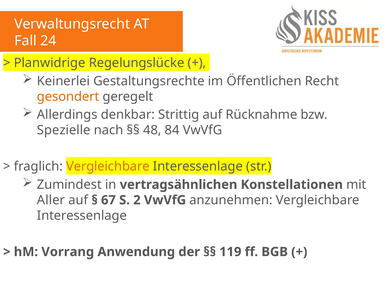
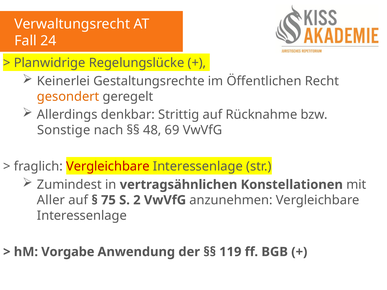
Spezielle: Spezielle -> Sonstige (64, 130)
84: 84 -> 69 (172, 130)
Vergleichbare colour: orange -> red (108, 167)
67: 67 -> 75 (108, 200)
Vorrang: Vorrang -> Vorgabe (68, 252)
